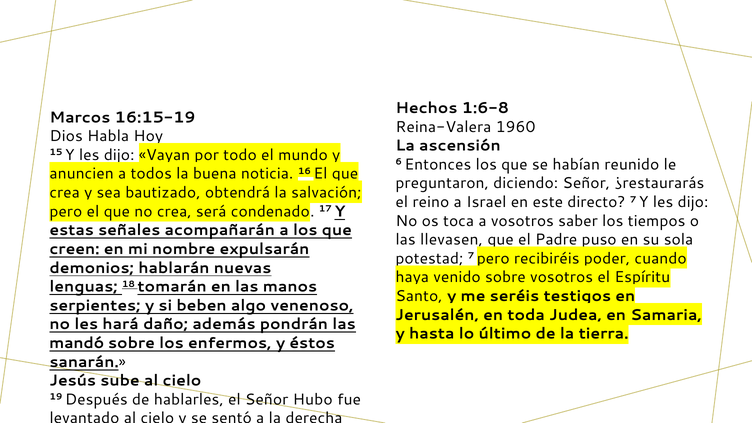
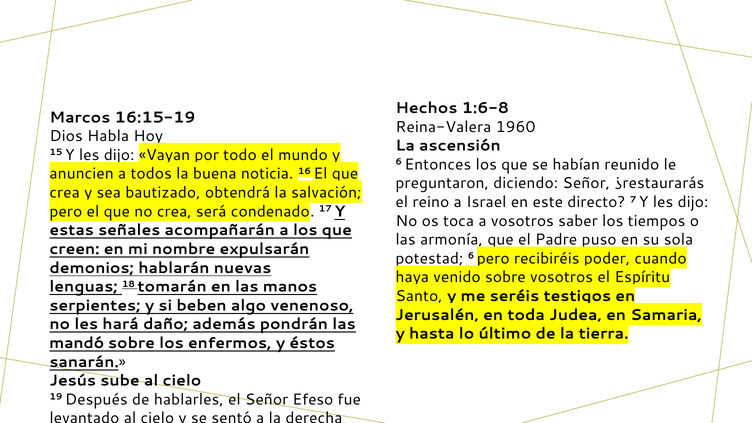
llevasen: llevasen -> armonía (451, 240)
7: 7 -> 6 (471, 256)
Hubo: Hubo -> Efeso (313, 400)
